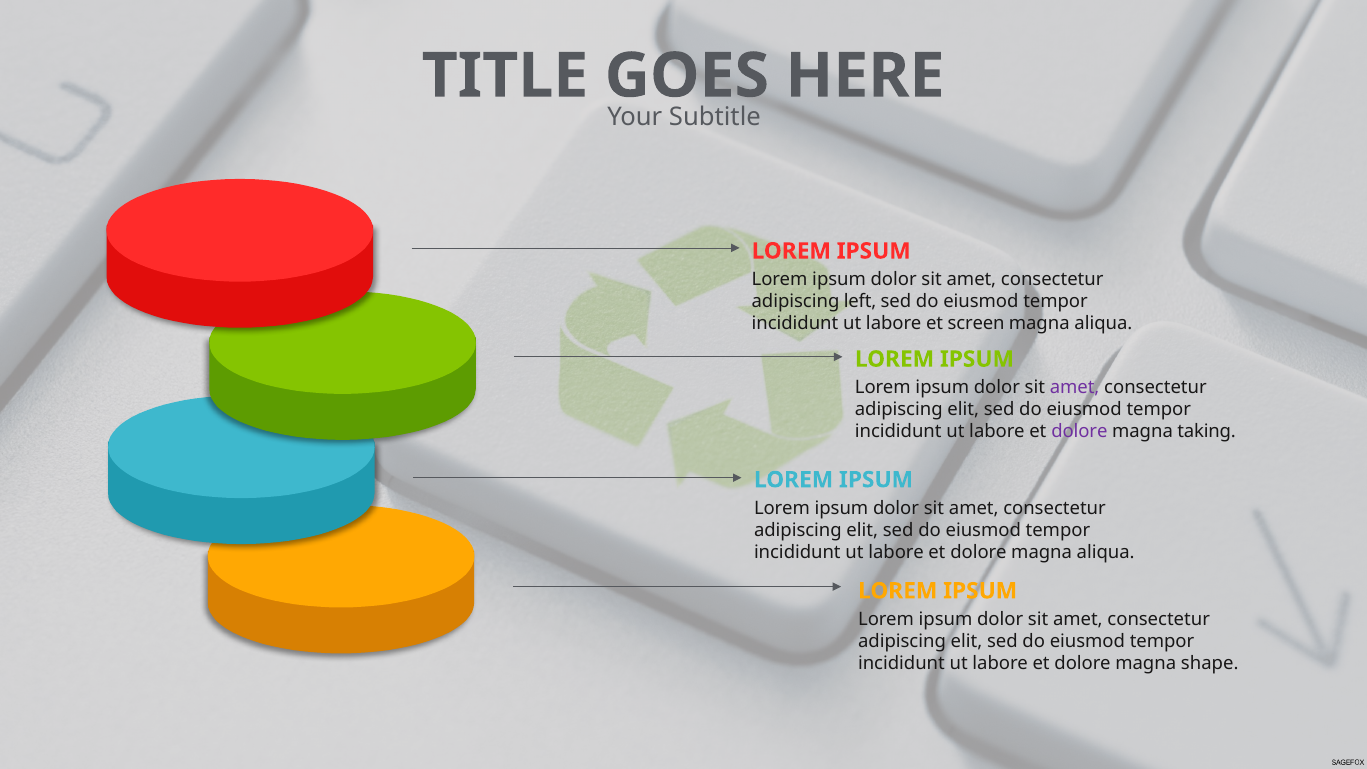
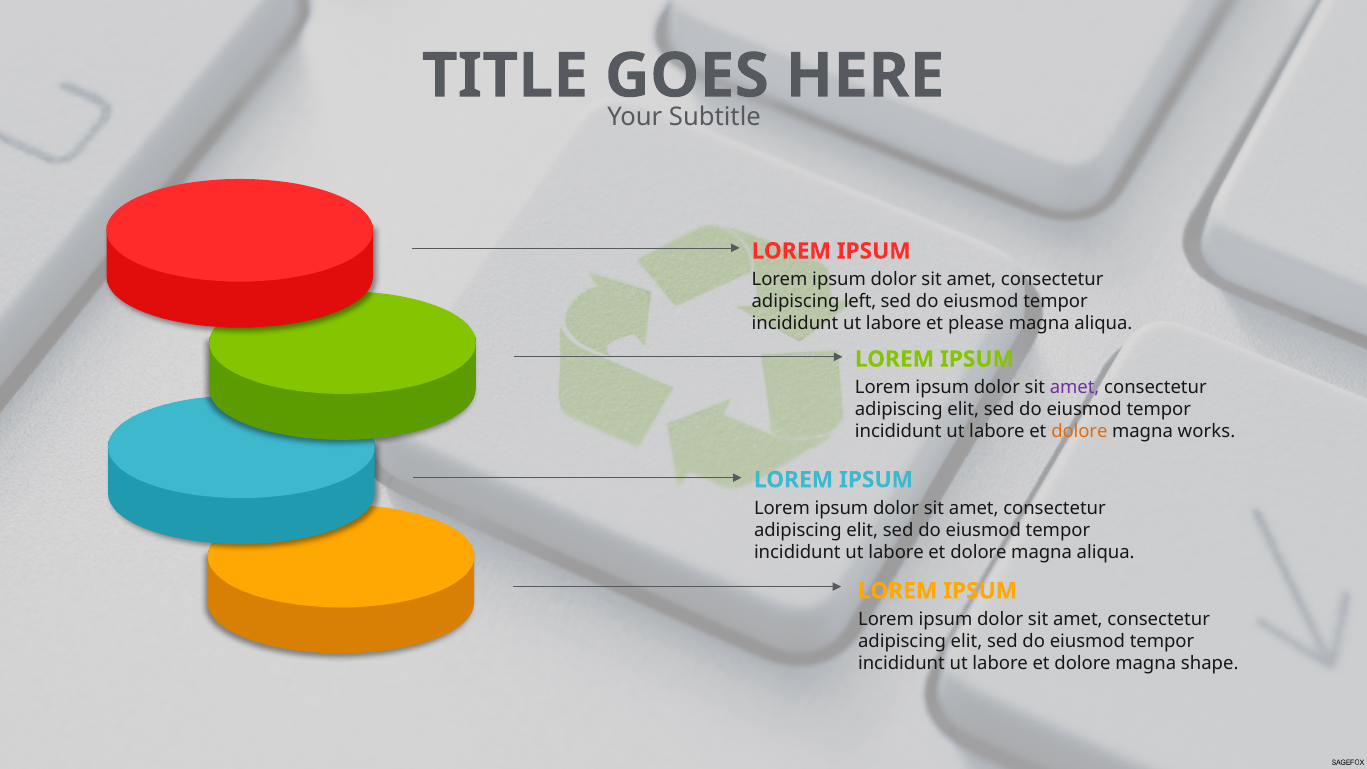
screen: screen -> please (976, 324)
dolore colour: purple -> orange (1079, 432)
taking: taking -> works (1206, 432)
